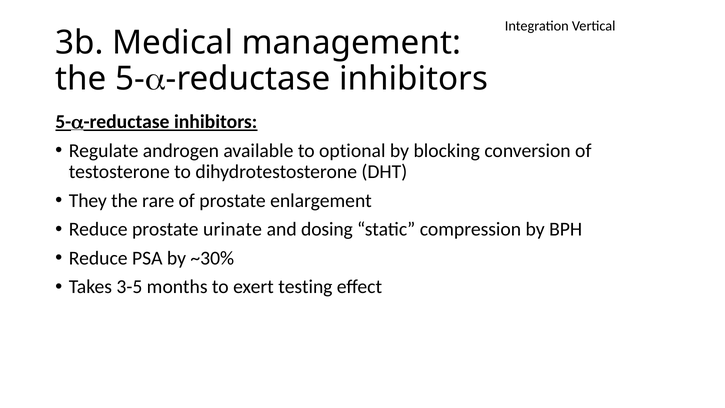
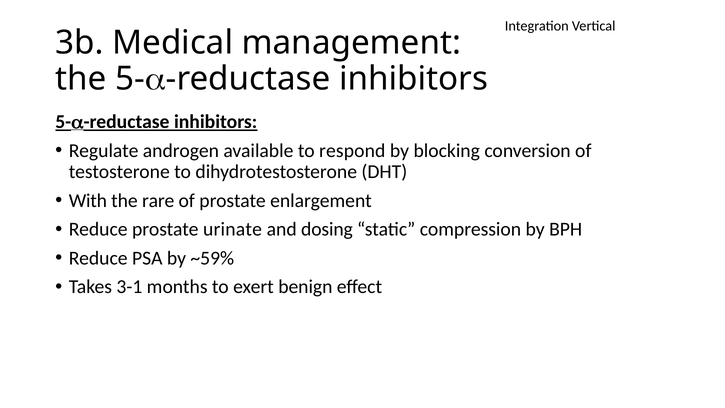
optional: optional -> respond (352, 151)
They: They -> With (88, 200)
~30%: ~30% -> ~59% (212, 258)
3-5: 3-5 -> 3-1 (129, 287)
testing: testing -> benign (305, 287)
